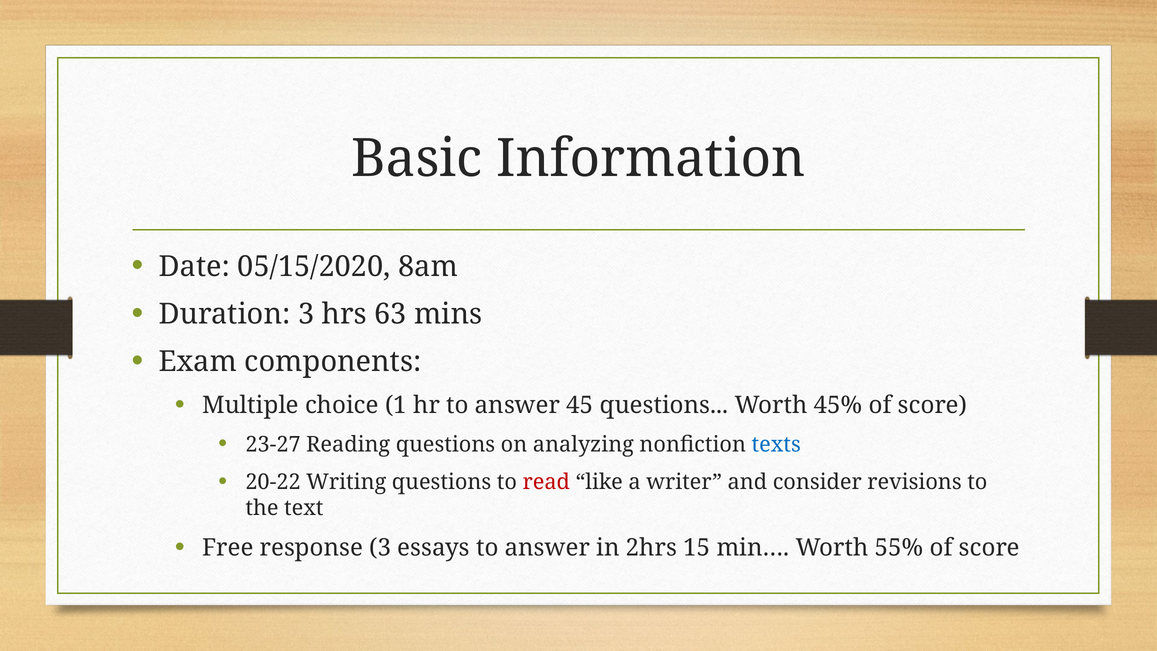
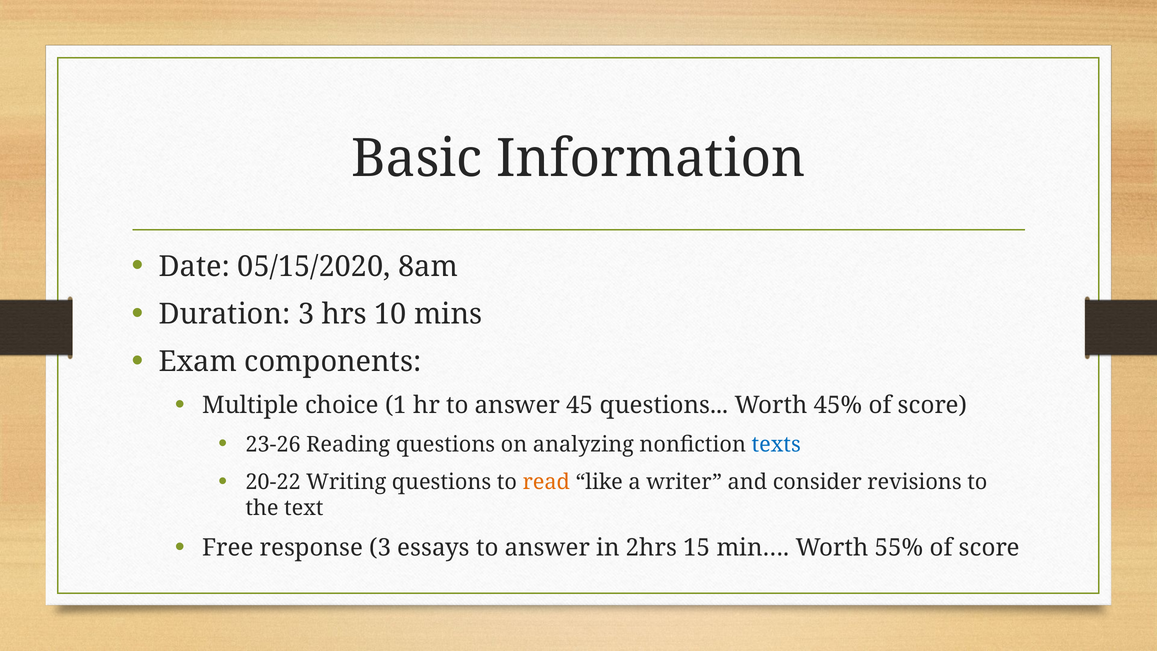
63: 63 -> 10 (390, 314)
23-27: 23-27 -> 23-26 (273, 444)
read colour: red -> orange (546, 482)
